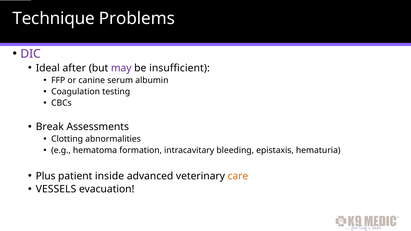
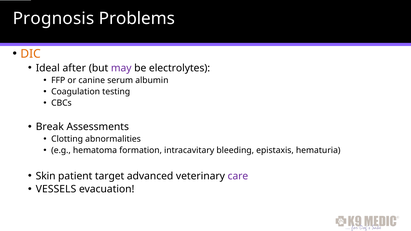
Technique: Technique -> Prognosis (54, 19)
DIC colour: purple -> orange (31, 54)
insufficient: insufficient -> electrolytes (180, 68)
Plus: Plus -> Skin (46, 176)
inside: inside -> target (110, 176)
care colour: orange -> purple (238, 176)
